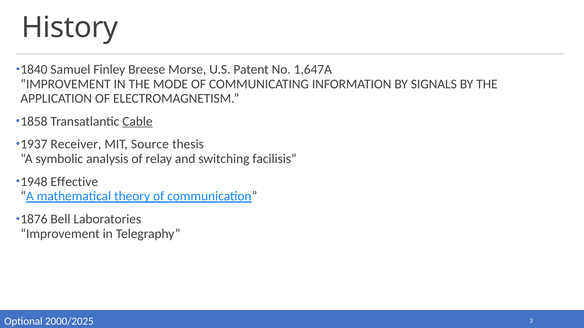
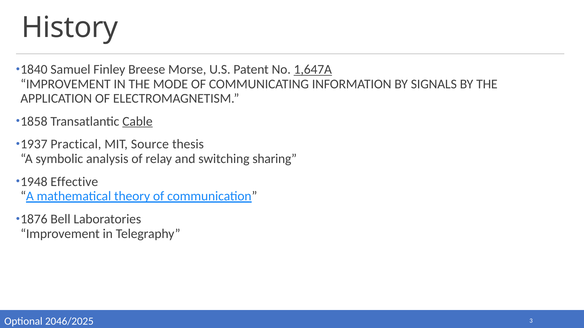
1,647A underline: none -> present (313, 70)
Receiver: Receiver -> Practical (76, 144)
facilisis: facilisis -> sharing (275, 159)
2000/2025: 2000/2025 -> 2046/2025 (69, 322)
